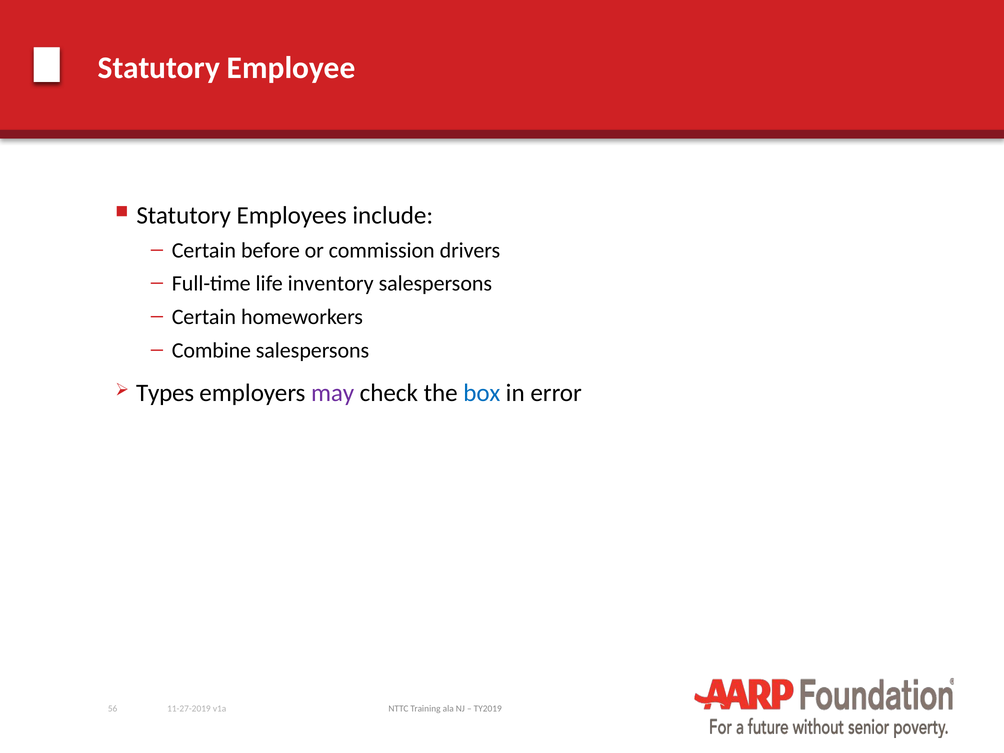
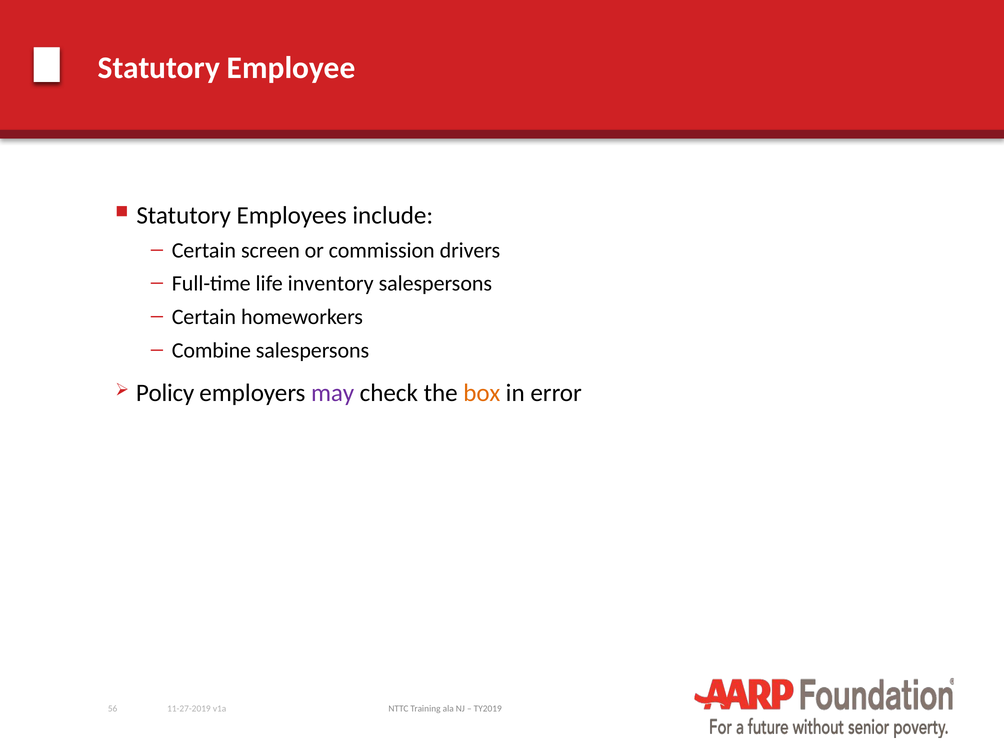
before: before -> screen (270, 250)
Types: Types -> Policy (165, 393)
box colour: blue -> orange (482, 393)
